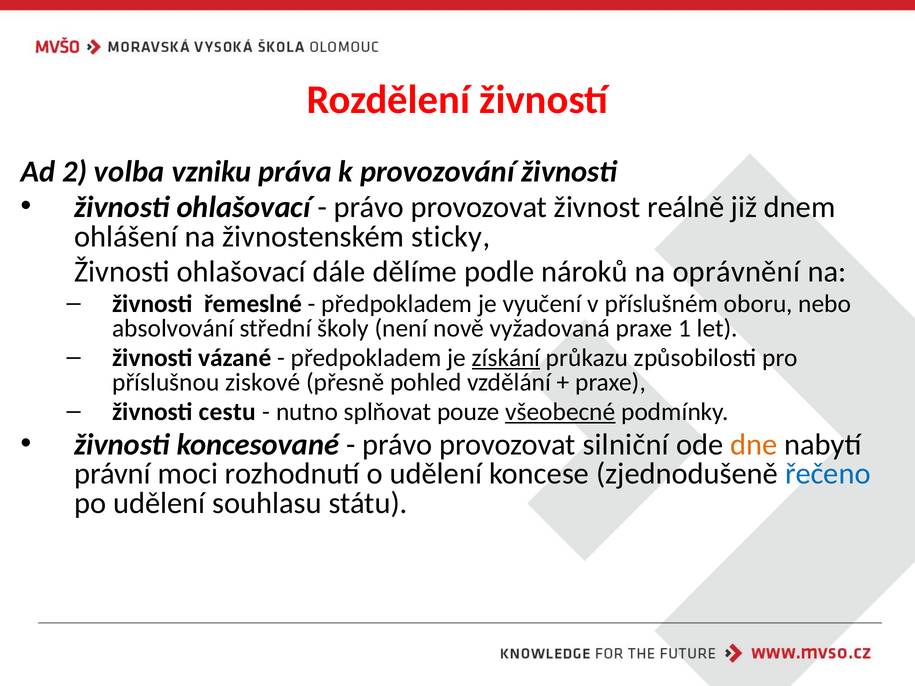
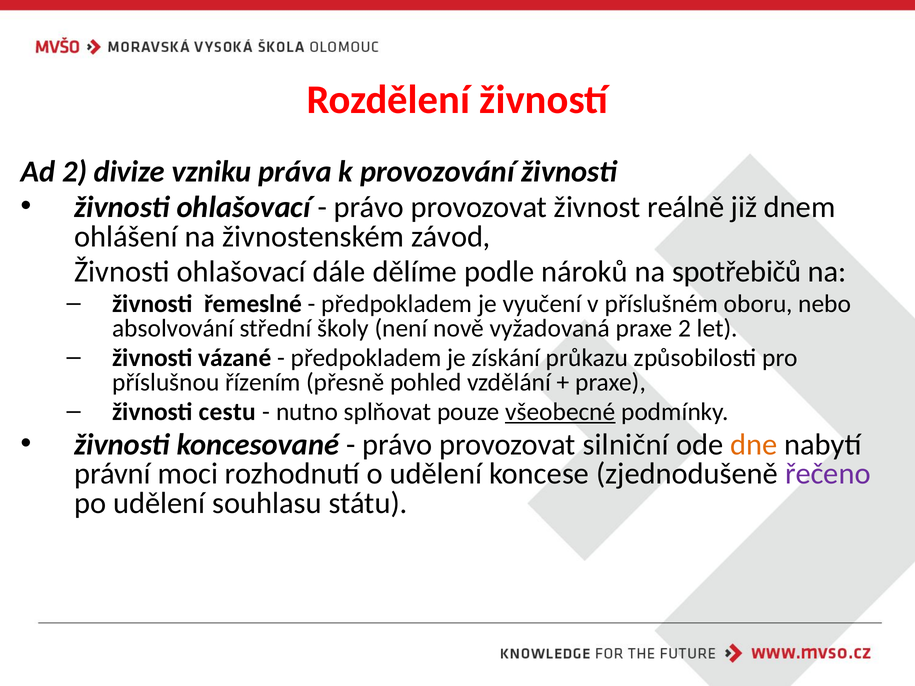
volba: volba -> divize (129, 172)
sticky: sticky -> závod (451, 237)
oprávnění: oprávnění -> spotřebičů (737, 272)
praxe 1: 1 -> 2 (685, 329)
získání underline: present -> none (506, 358)
ziskové: ziskové -> řízením (263, 382)
řečeno colour: blue -> purple (828, 474)
